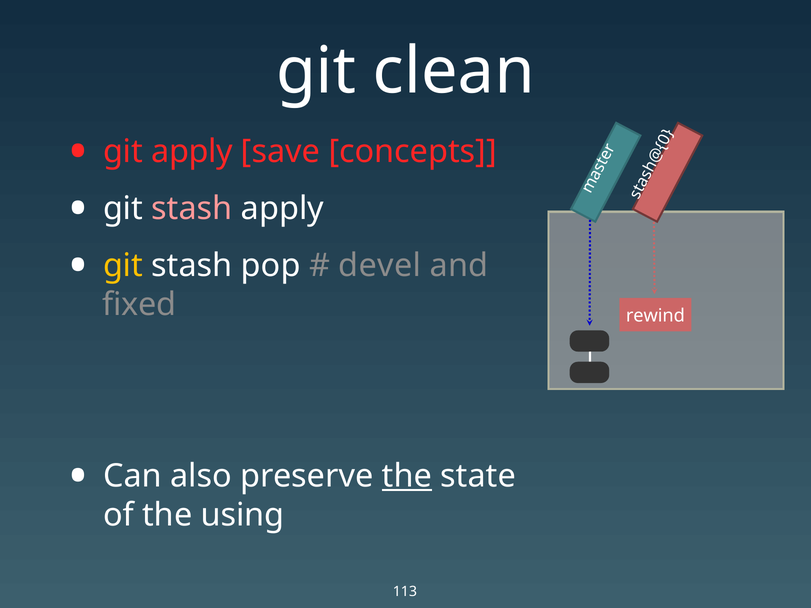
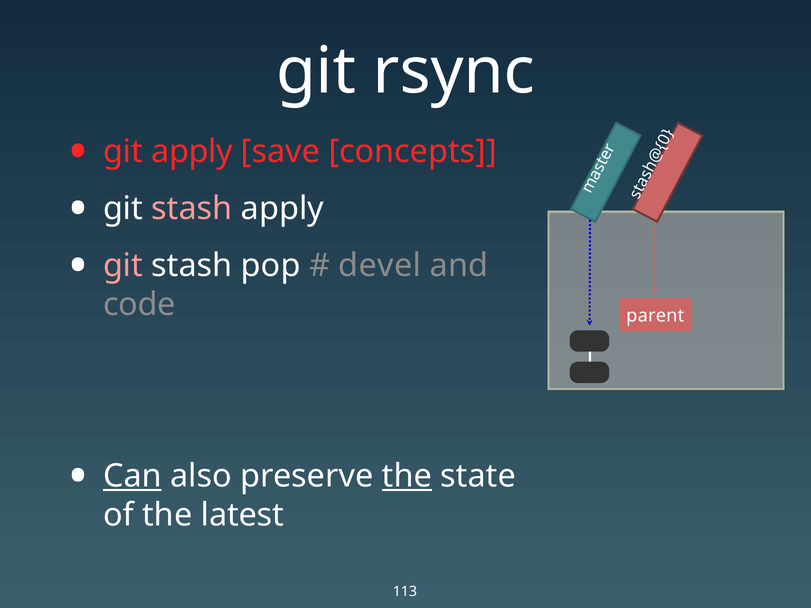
clean: clean -> rsync (454, 71)
git colour: yellow -> pink (123, 266)
fixed: fixed -> code (139, 305)
rewind: rewind -> parent (655, 316)
Can underline: none -> present (132, 476)
using: using -> latest (242, 515)
